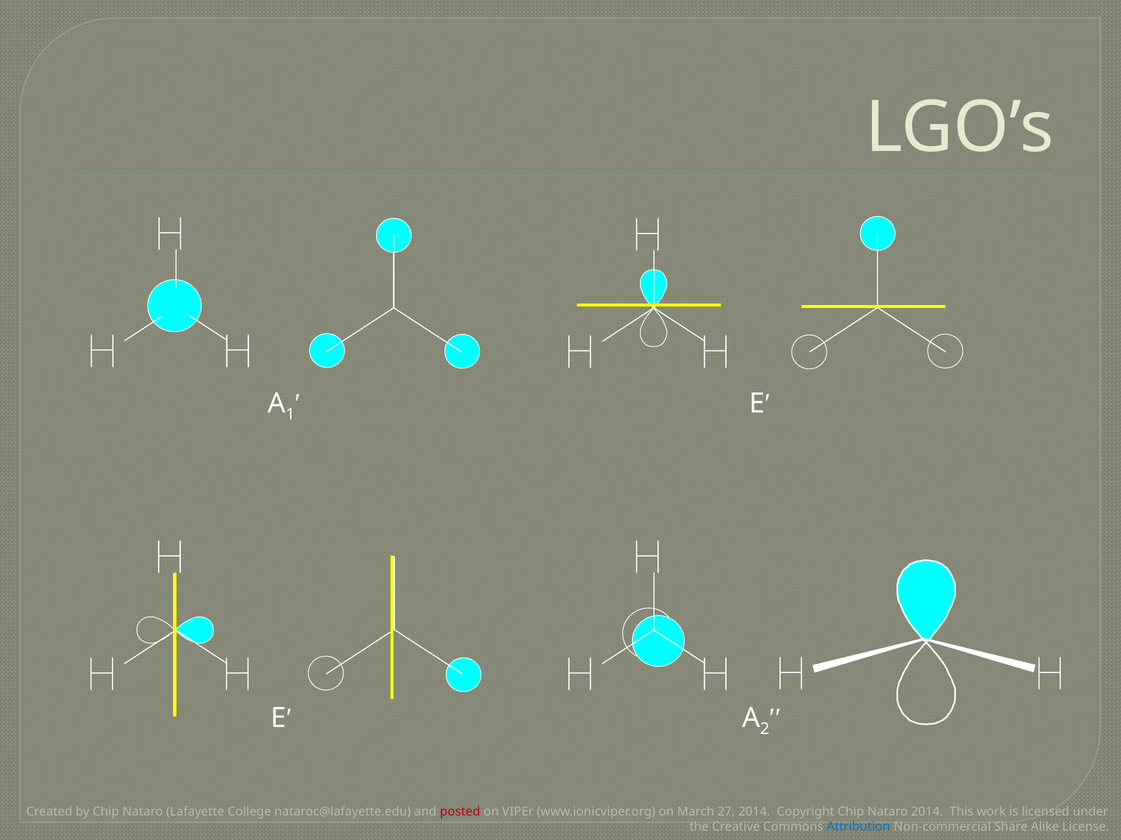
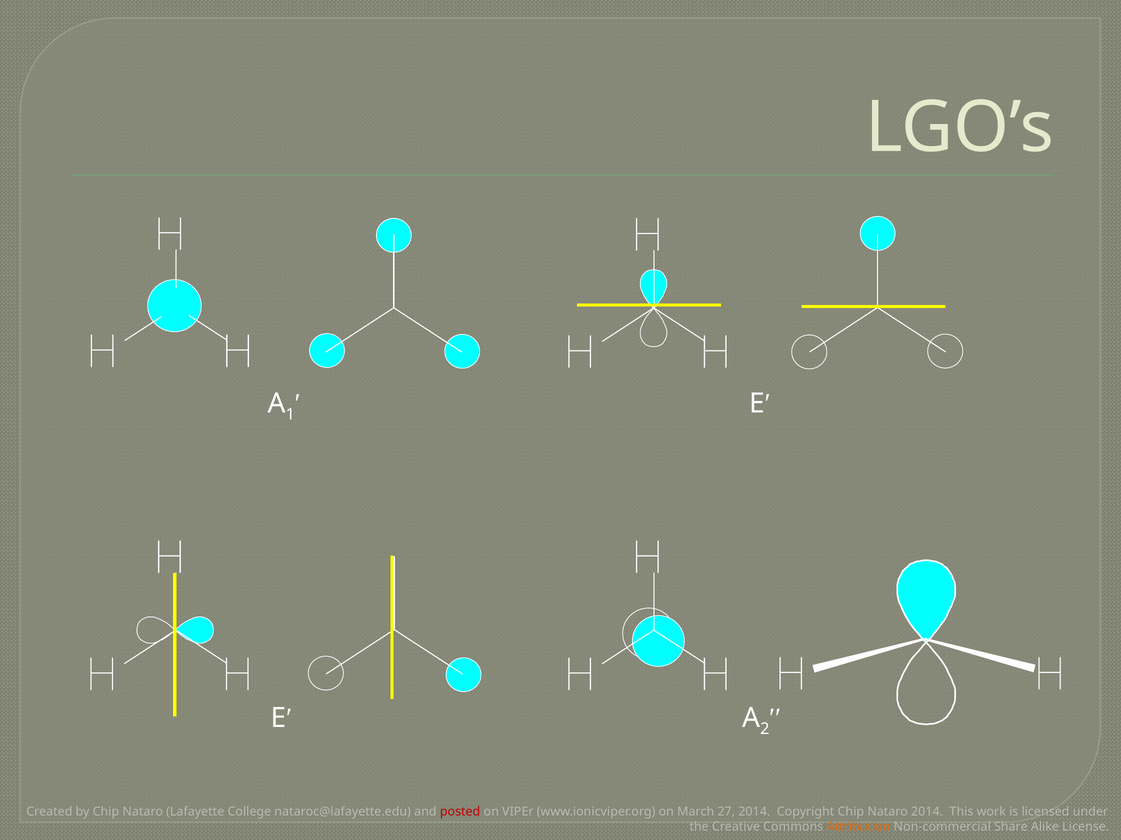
Attribution colour: blue -> orange (859, 827)
